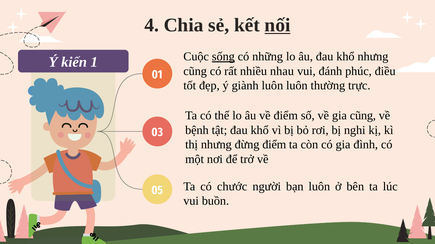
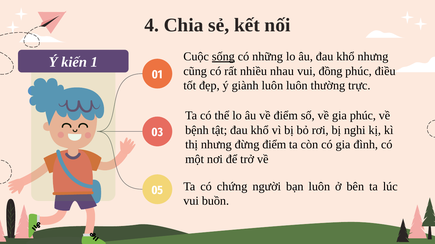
nối underline: present -> none (278, 25)
đánh: đánh -> đồng (330, 71)
gia cũng: cũng -> phúc (363, 116)
chước: chước -> chứng (232, 187)
